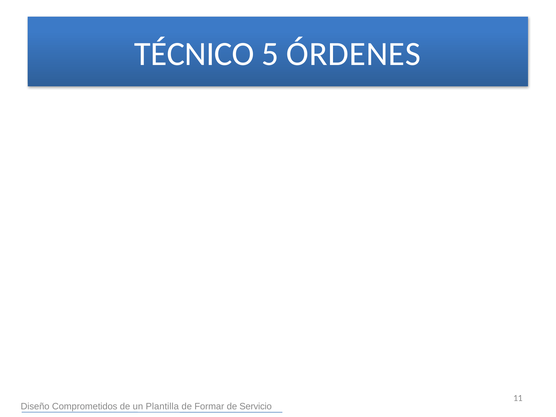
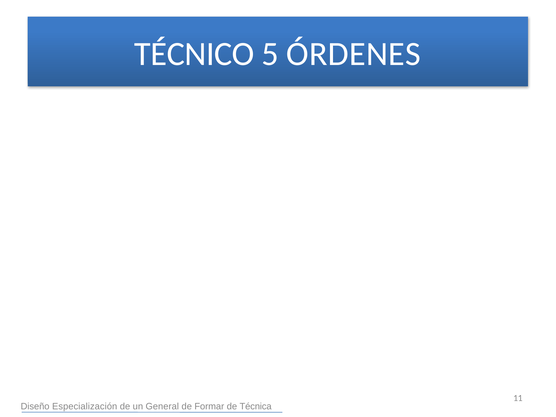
Comprometidos: Comprometidos -> Especialización (85, 407)
Plantilla: Plantilla -> General (162, 407)
Servicio: Servicio -> Técnica (256, 407)
